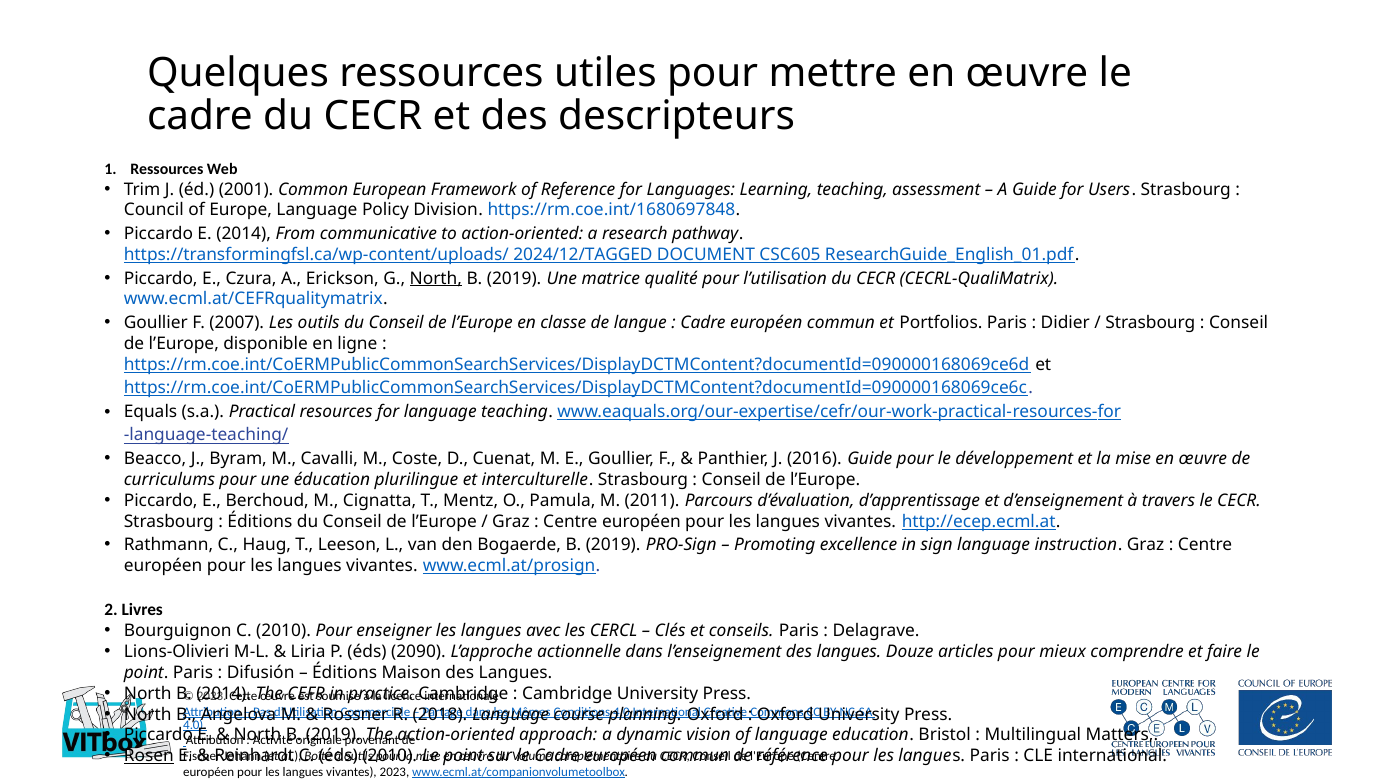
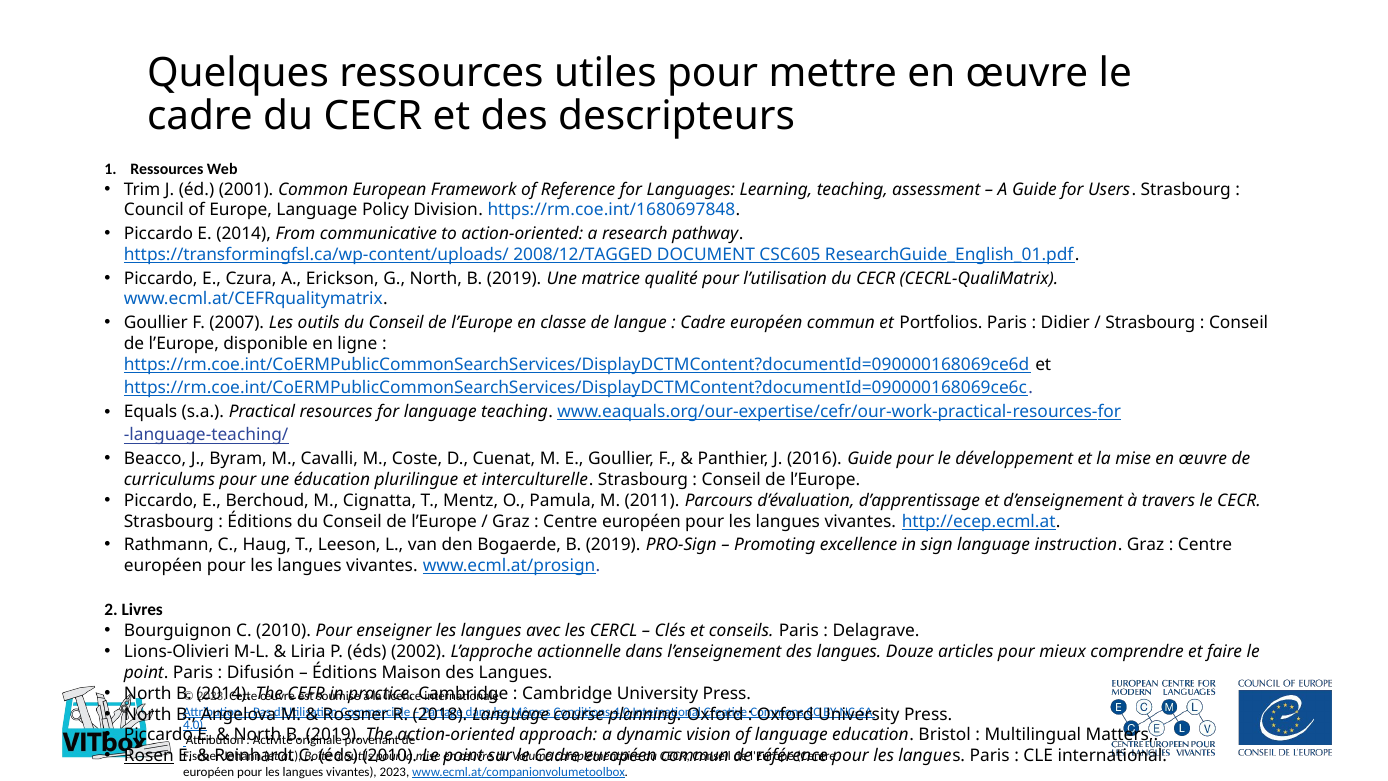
2024/12/TAGGED: 2024/12/TAGGED -> 2008/12/TAGGED (583, 255)
North underline: present -> none (436, 278)
2090: 2090 -> 2002 (418, 652)
